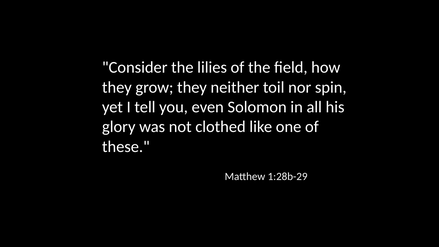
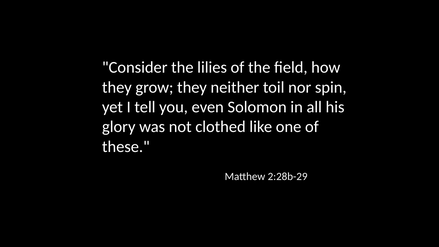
1:28b-29: 1:28b-29 -> 2:28b-29 (288, 176)
